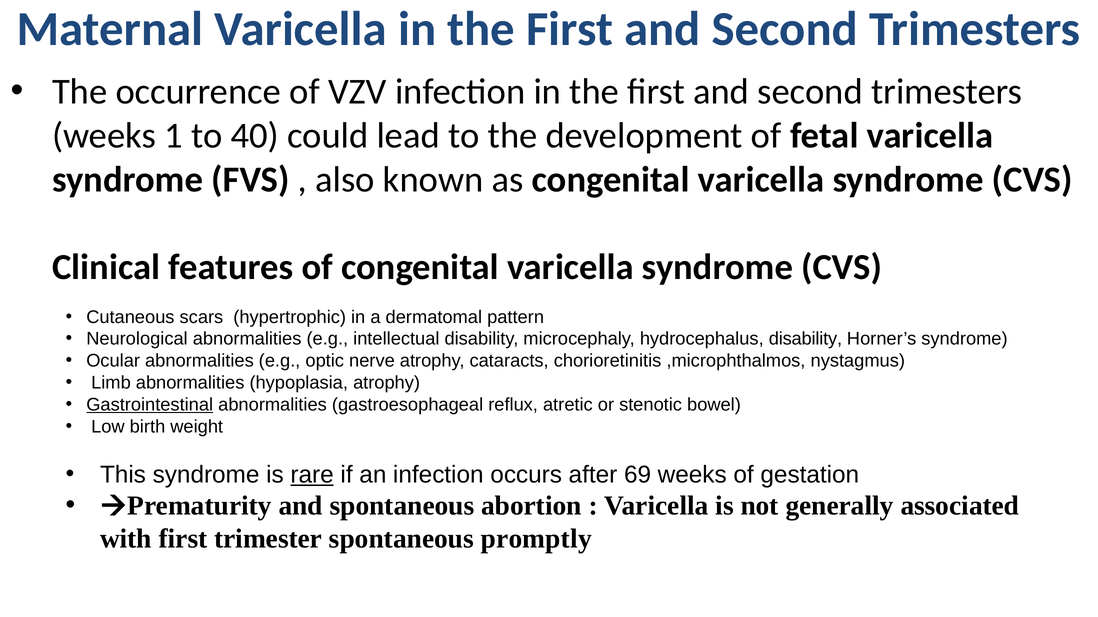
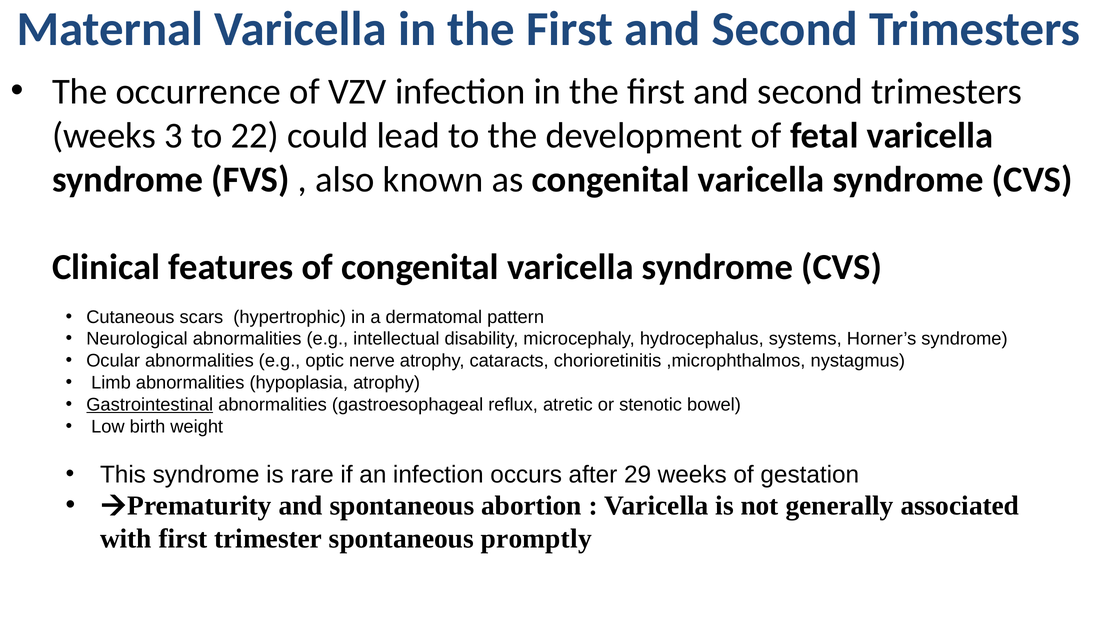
1: 1 -> 3 (174, 136)
40: 40 -> 22 (255, 136)
hydrocephalus disability: disability -> systems (805, 339)
rare underline: present -> none (312, 475)
69: 69 -> 29 (638, 475)
